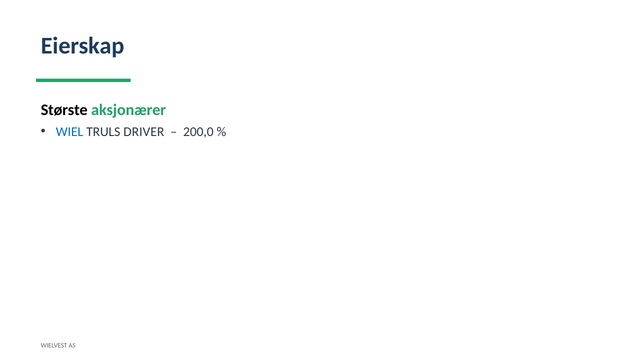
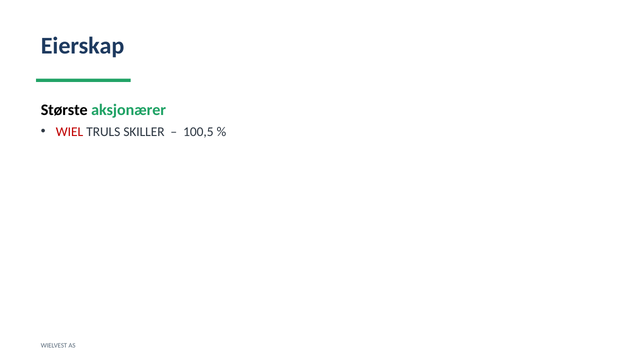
WIEL colour: blue -> red (70, 132)
DRIVER: DRIVER -> SKILLER (144, 132)
200,0: 200,0 -> 100,5 (198, 132)
